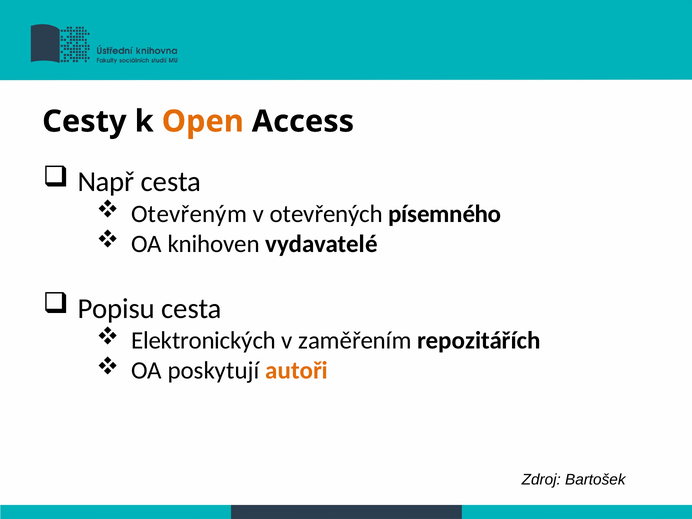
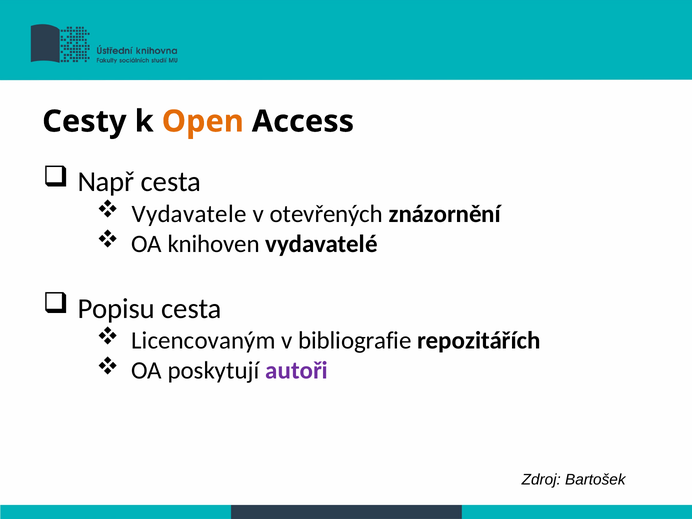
Otevřeným: Otevřeným -> Vydavatele (189, 214)
písemného: písemného -> znázornění (445, 214)
Elektronických: Elektronických -> Licencovaným (203, 341)
zaměřením: zaměřením -> bibliografie (355, 341)
autoři colour: orange -> purple (297, 371)
